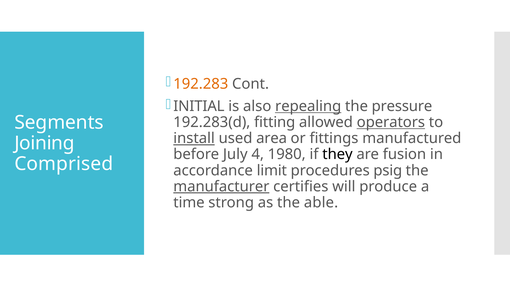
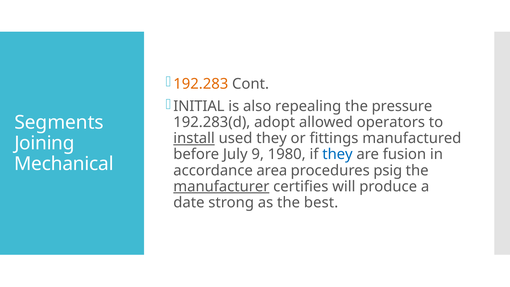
repealing underline: present -> none (308, 106)
fitting: fitting -> adopt (275, 122)
operators underline: present -> none (391, 122)
used area: area -> they (272, 138)
4: 4 -> 9 (258, 154)
they colour: black -> blue (337, 154)
Comprised: Comprised -> Mechanical (64, 164)
limit: limit -> area (272, 170)
time: time -> date (189, 202)
able: able -> best (321, 202)
